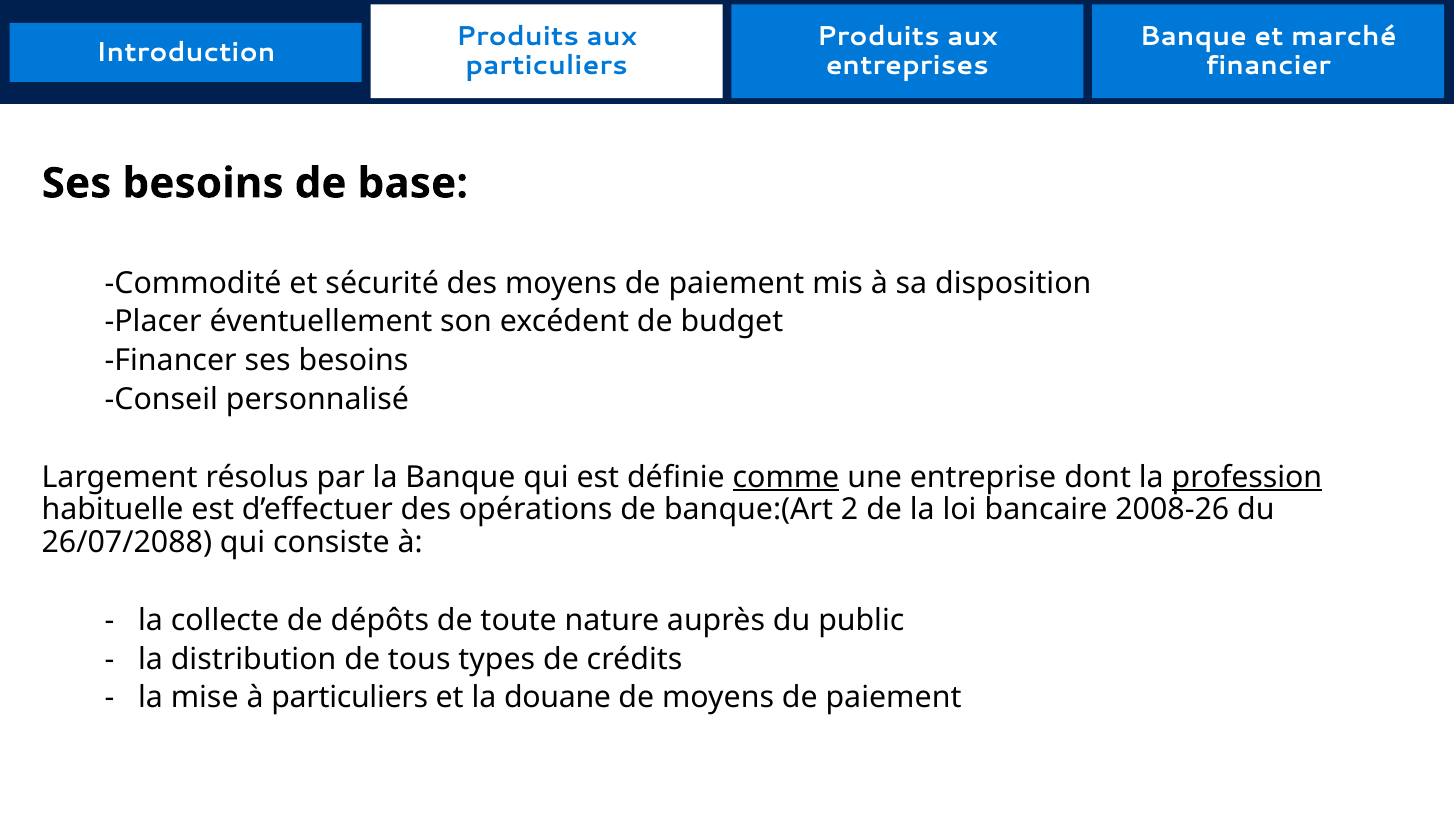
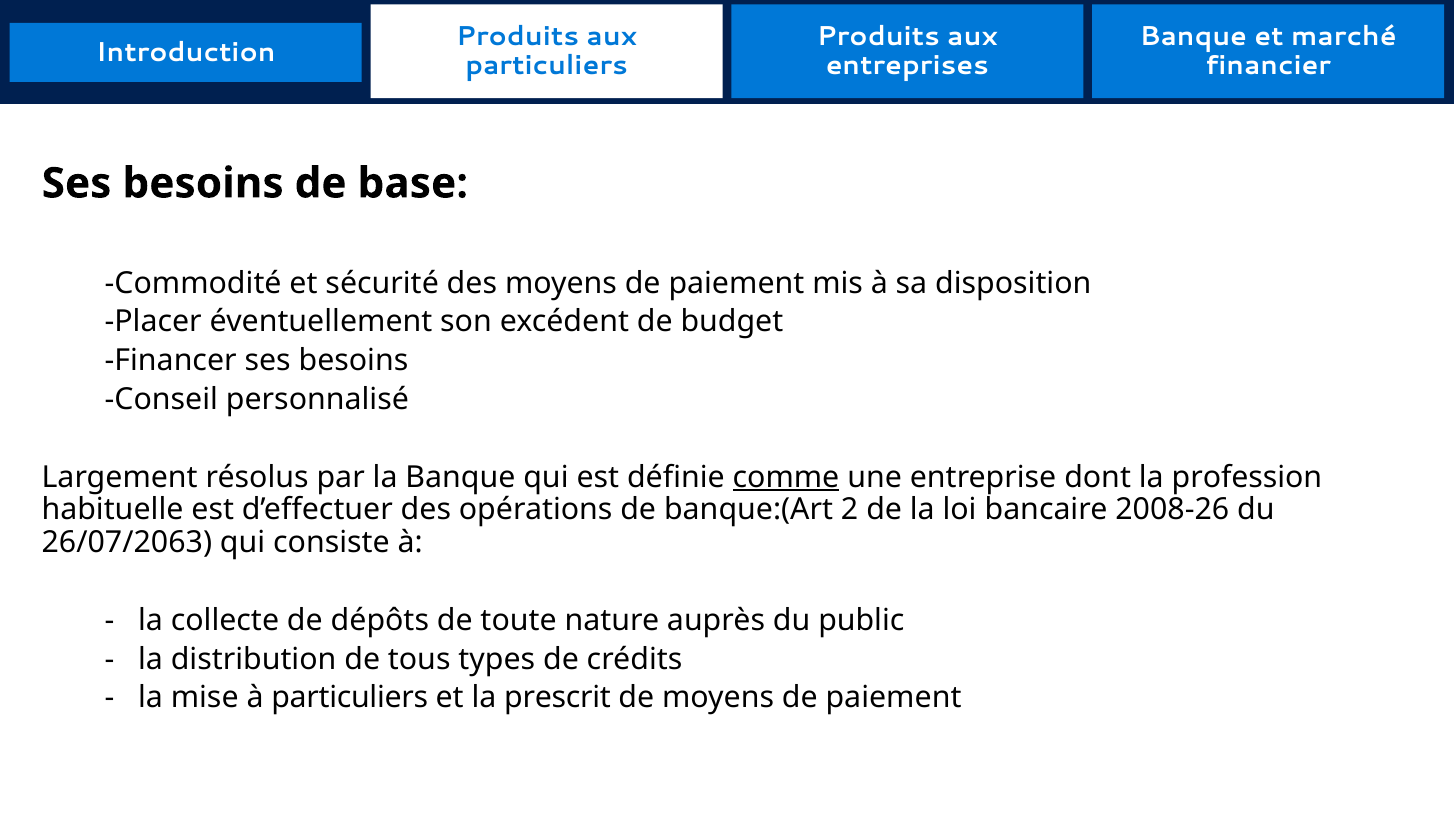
profession underline: present -> none (1247, 477)
26/07/2088: 26/07/2088 -> 26/07/2063 (127, 543)
douane: douane -> prescrit (558, 698)
